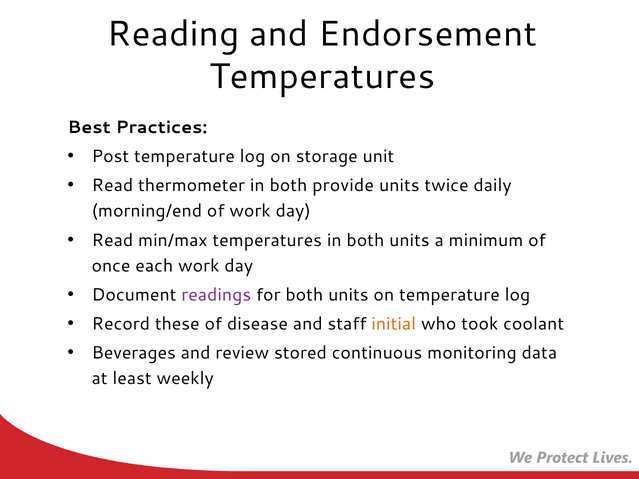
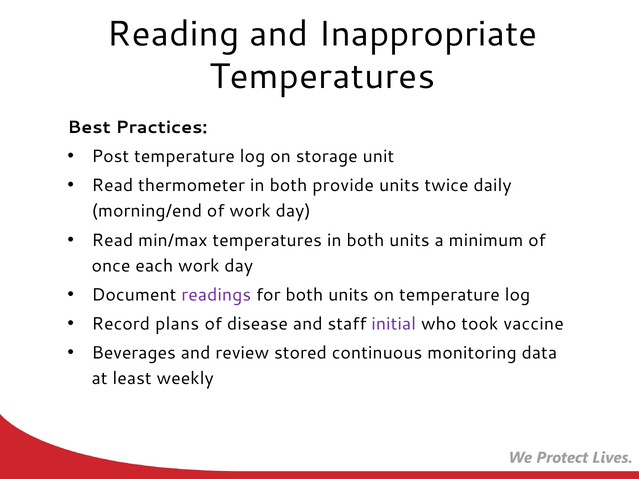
Endorsement: Endorsement -> Inappropriate (428, 34)
these: these -> plans (177, 324)
initial colour: orange -> purple (394, 324)
coolant: coolant -> vaccine (534, 324)
